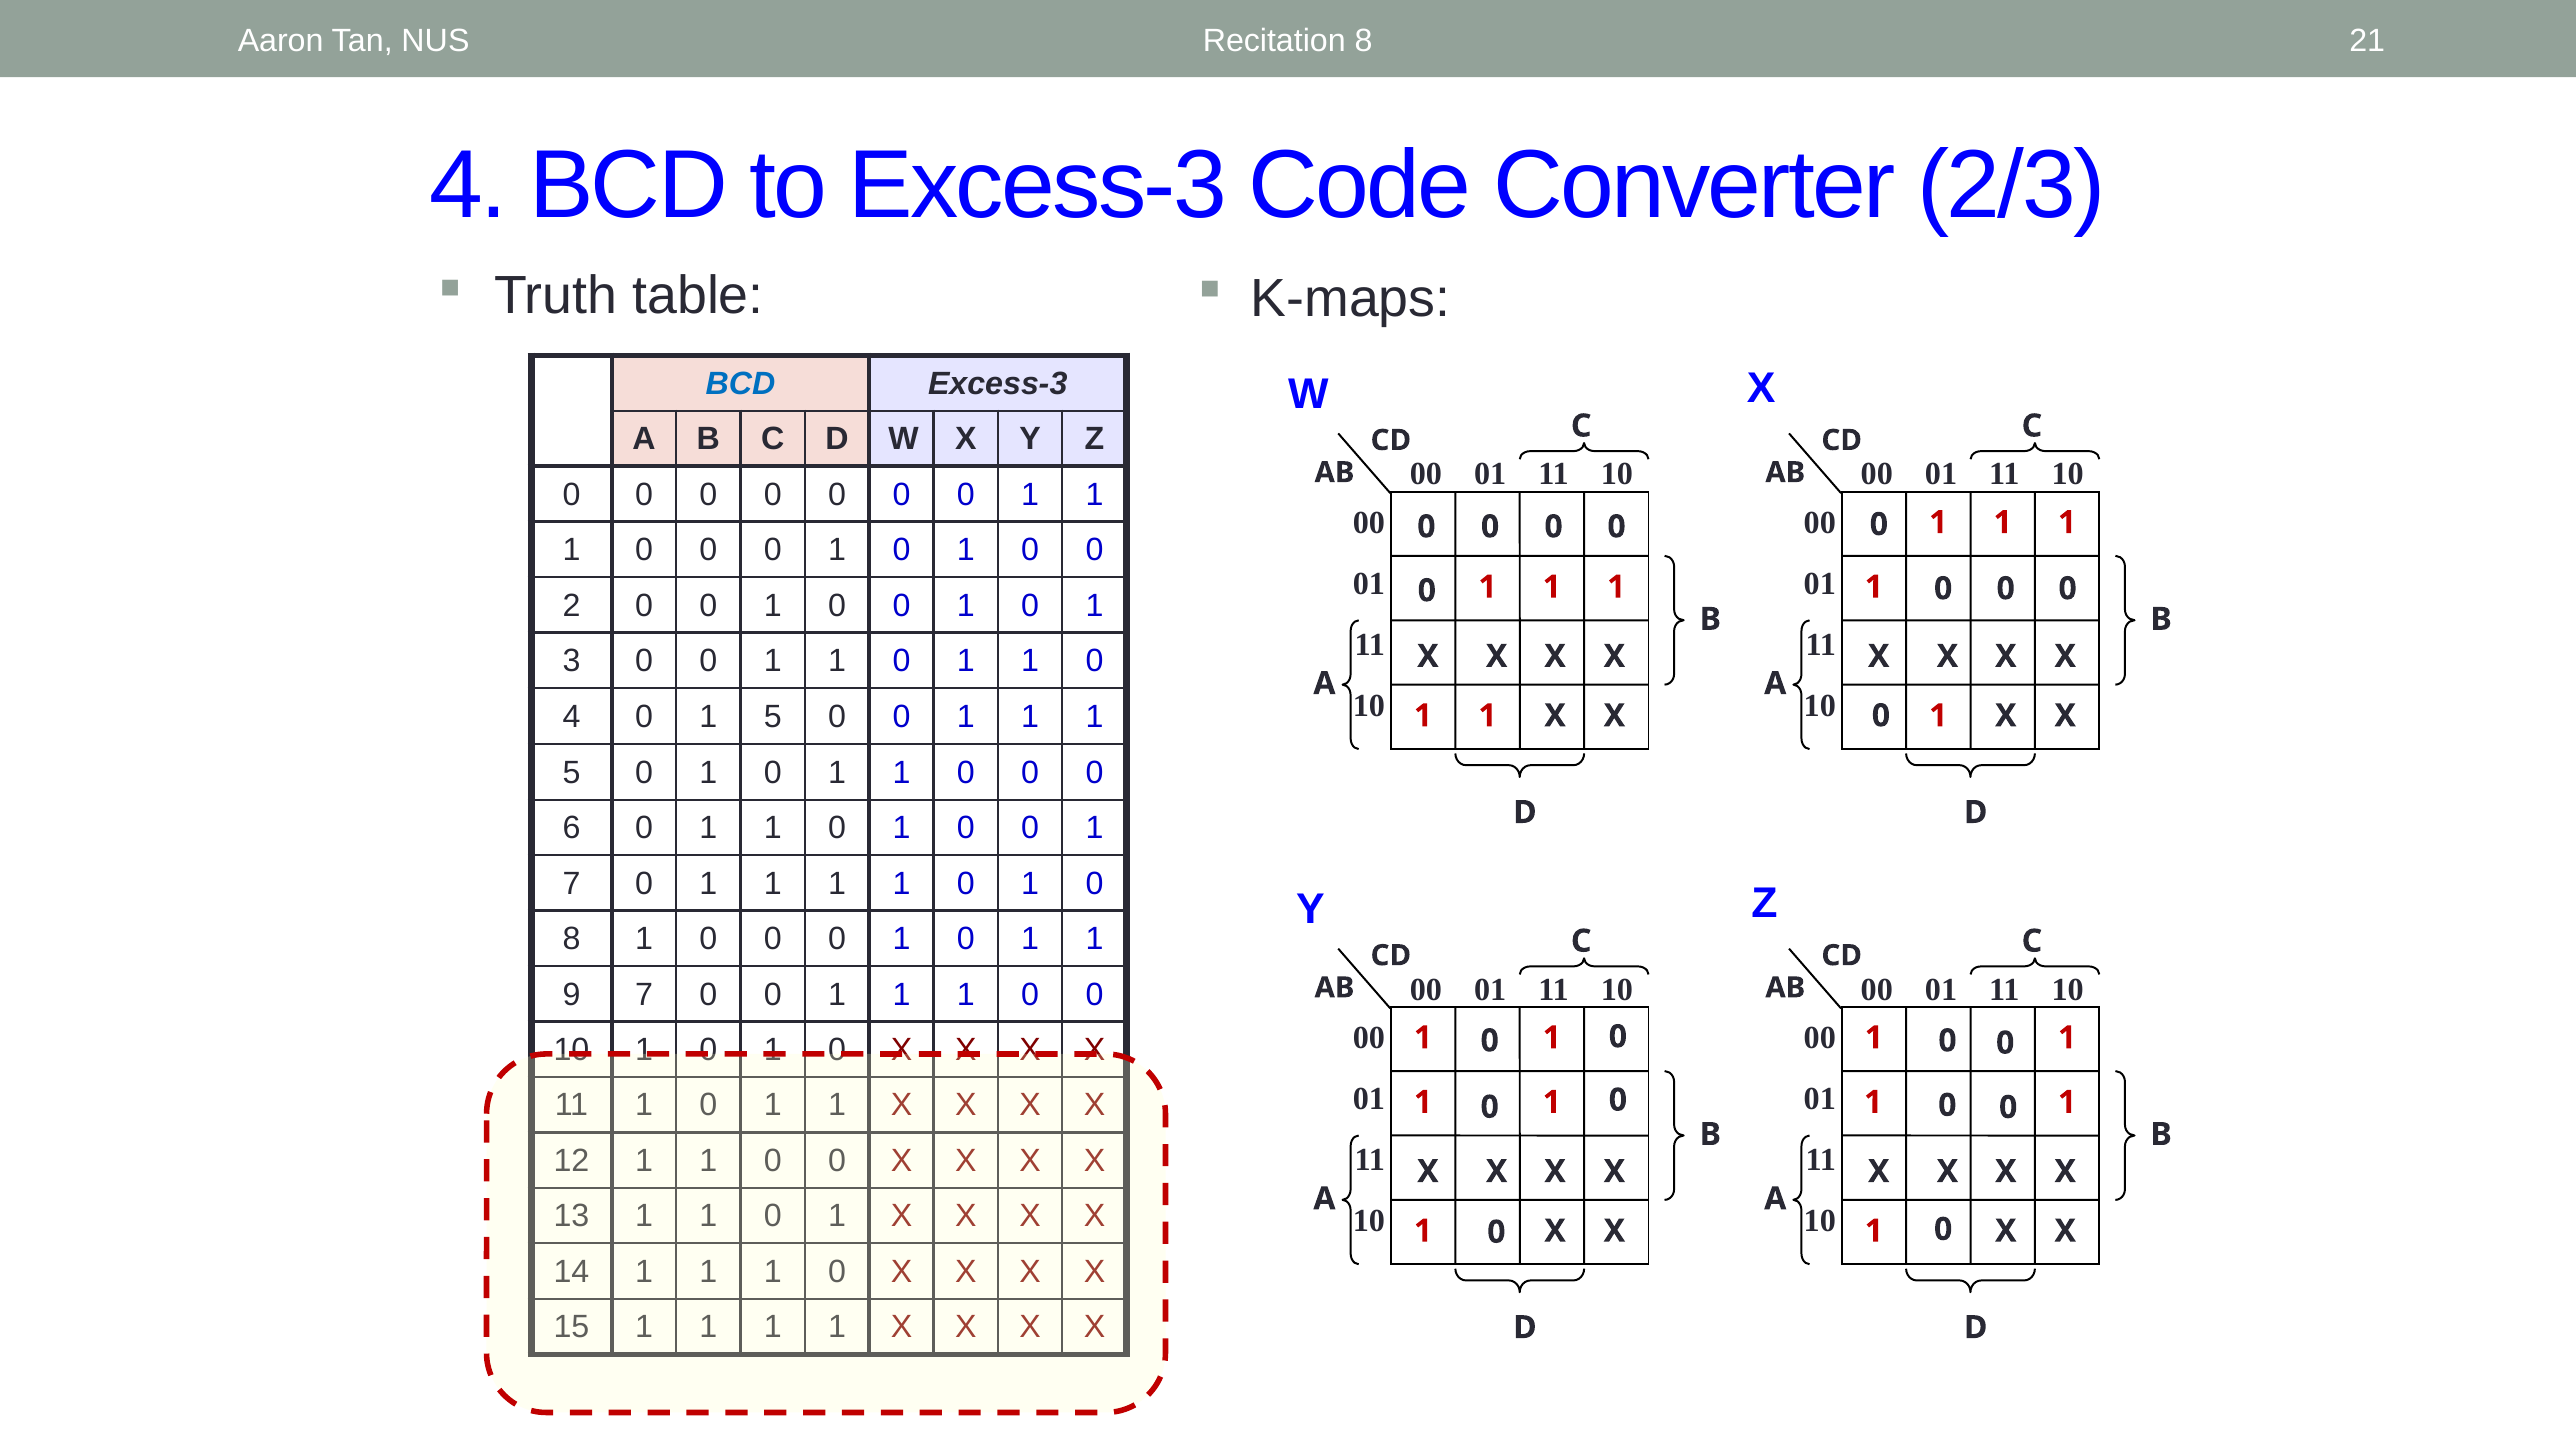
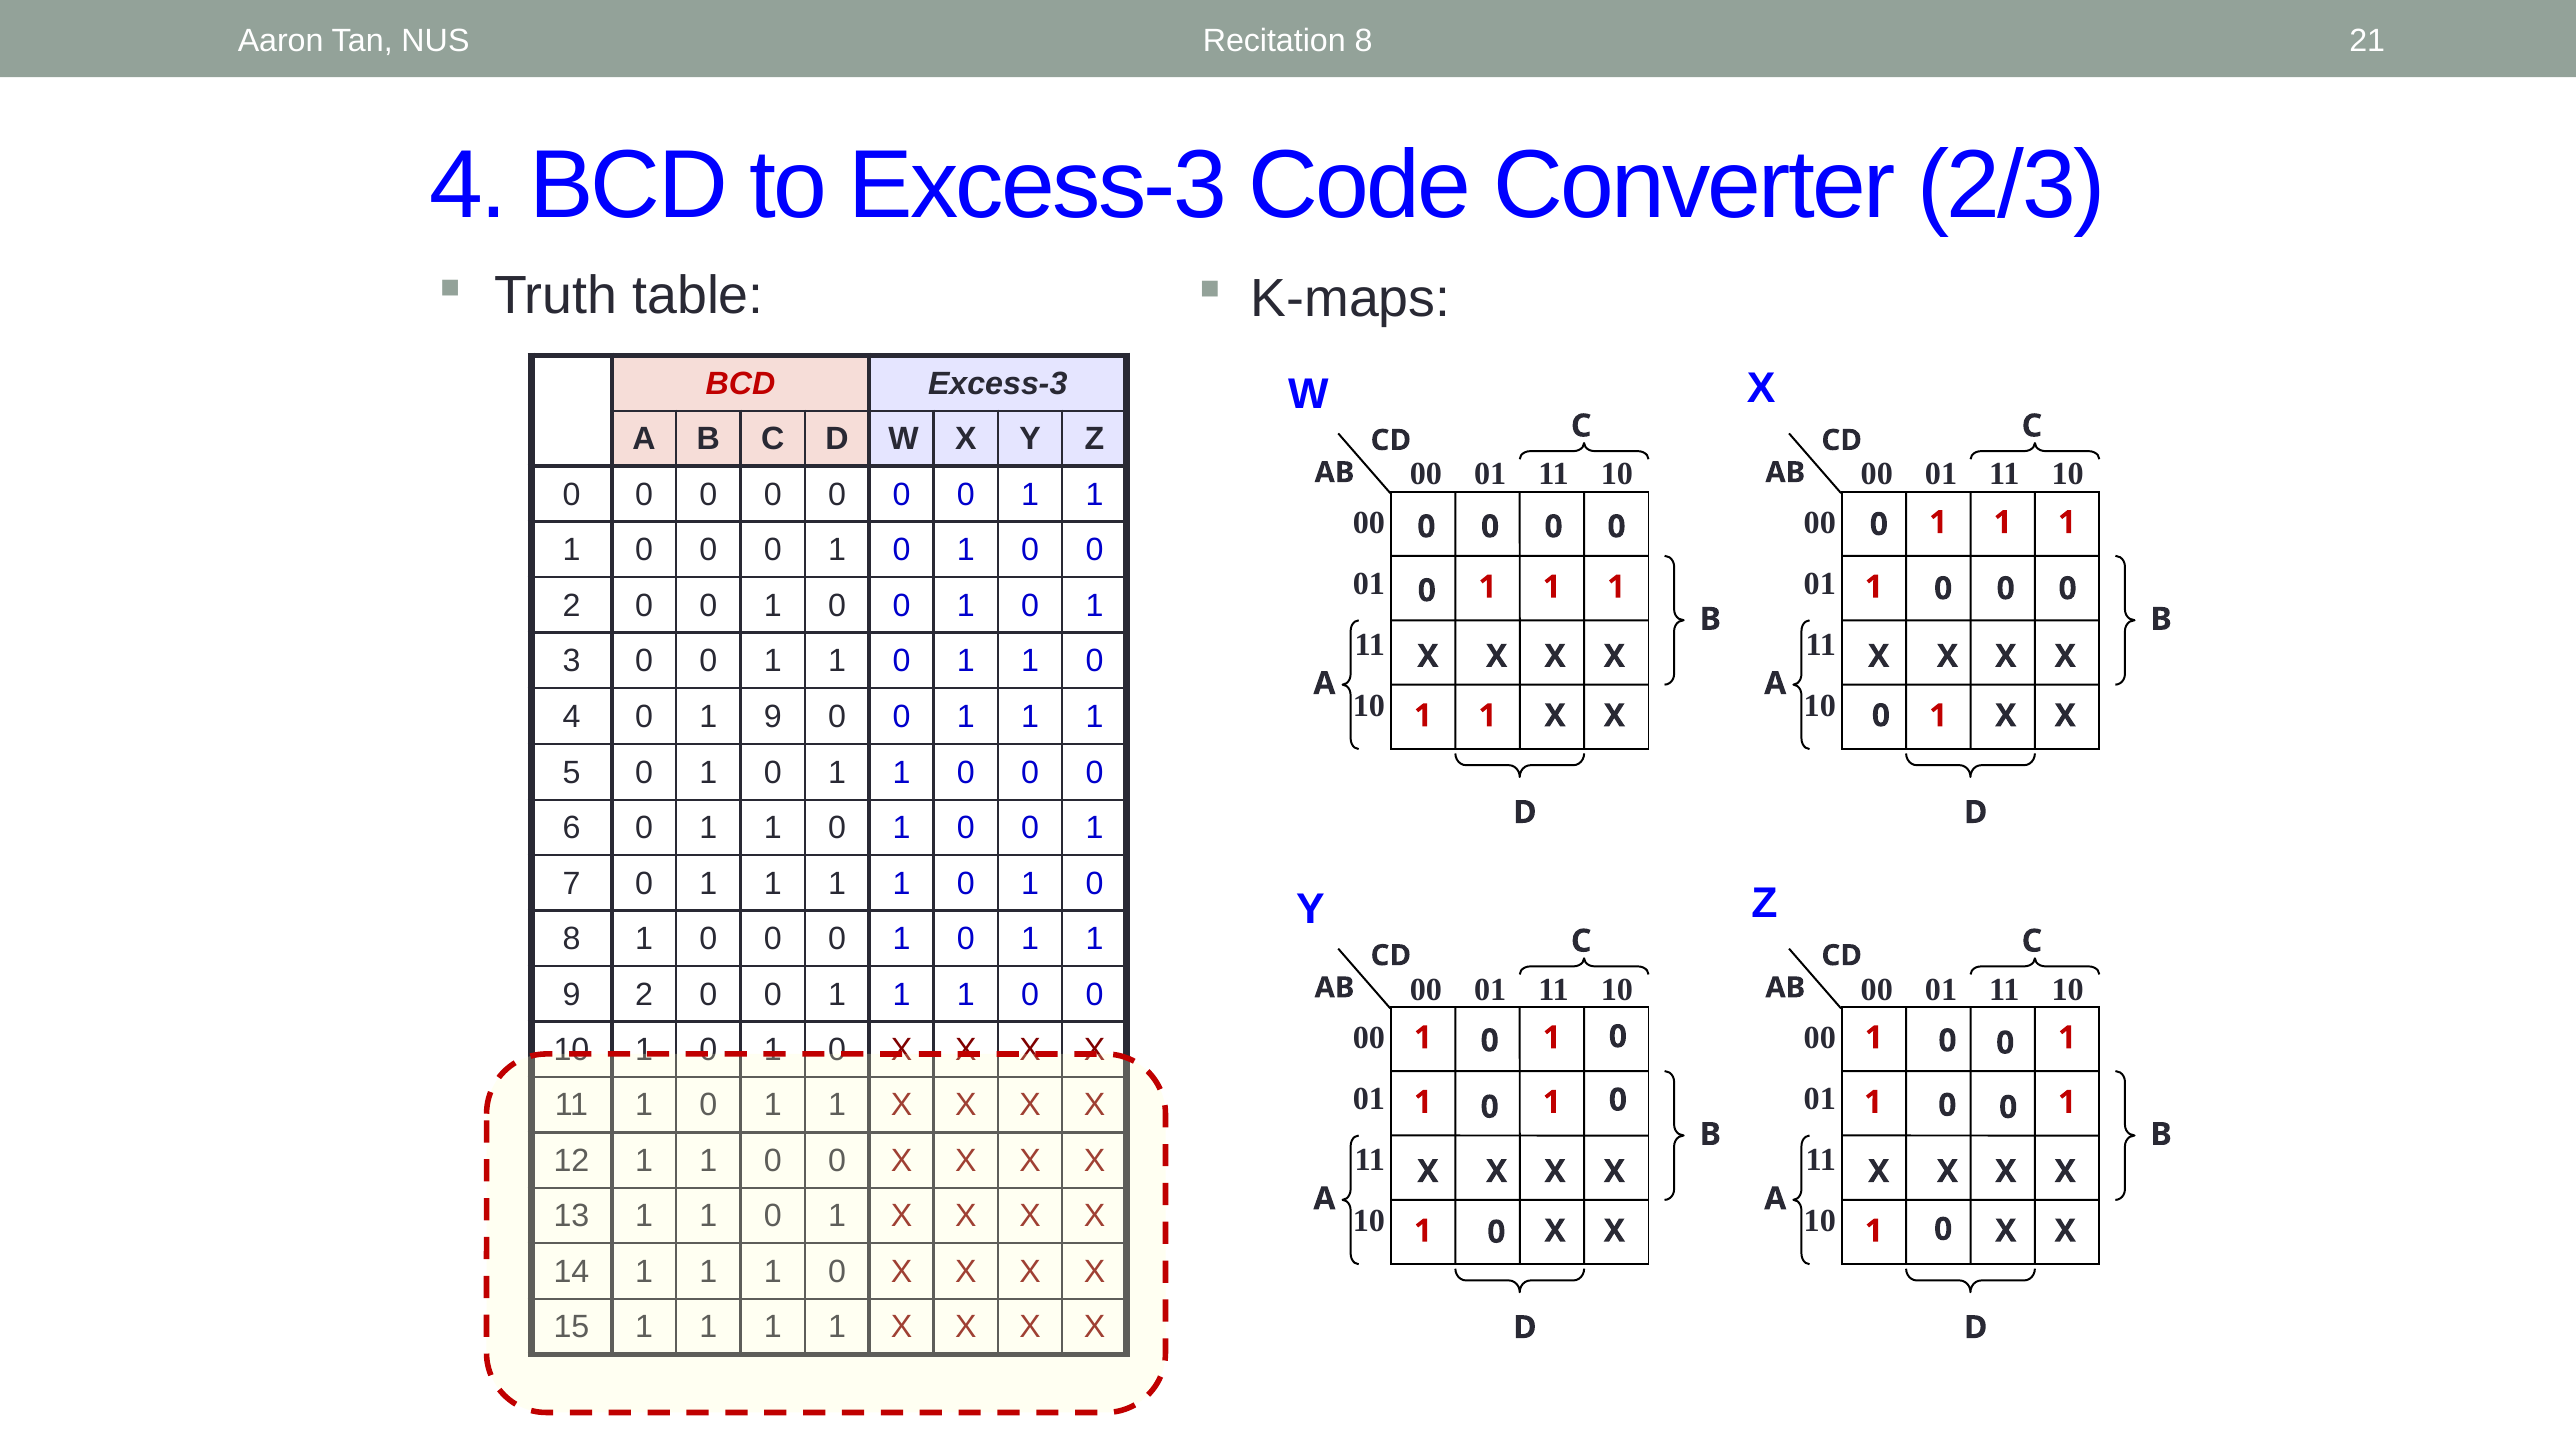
BCD colour: blue -> red (741, 384)
0 1 5: 5 -> 9 (773, 717)
9 7: 7 -> 2 (644, 994)
